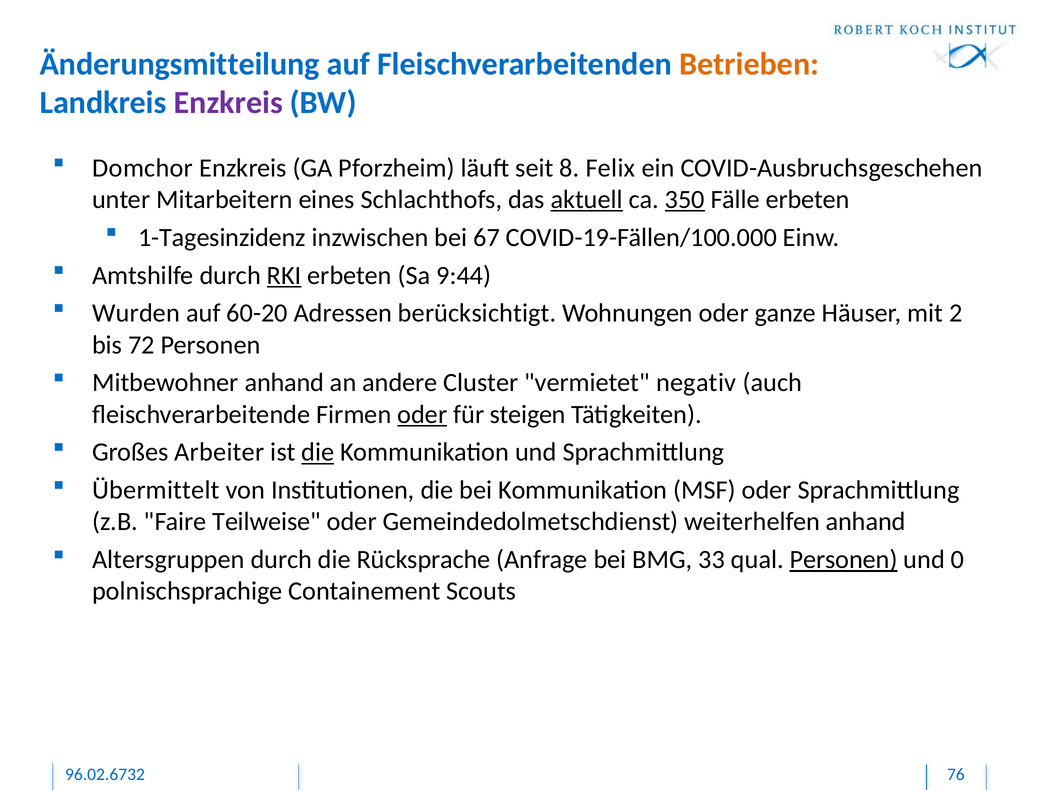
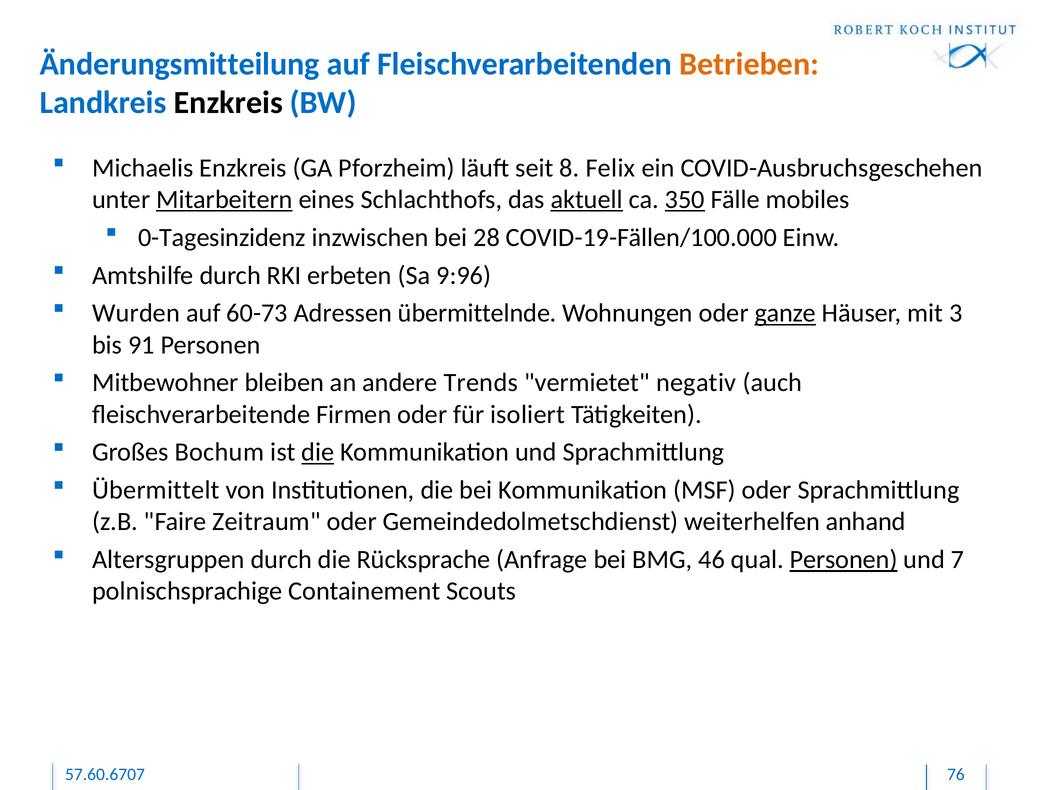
Enzkreis colour: purple -> black (228, 103)
Domchor: Domchor -> Michaelis (143, 168)
Mitarbeitern underline: none -> present (224, 199)
Fälle erbeten: erbeten -> mobiles (808, 199)
1-Tagesinzidenz: 1-Tagesinzidenz -> 0-Tagesinzidenz (222, 237)
67: 67 -> 28 (487, 237)
RKI underline: present -> none (284, 275)
9:44: 9:44 -> 9:96 (464, 275)
60-20: 60-20 -> 60-73 (257, 313)
berücksichtigt: berücksichtigt -> übermittelnde (477, 313)
ganze underline: none -> present (785, 313)
2: 2 -> 3 (956, 313)
72: 72 -> 91 (141, 345)
Mitbewohner anhand: anhand -> bleiben (284, 383)
Cluster: Cluster -> Trends (481, 383)
oder underline: present -> none (422, 414)
steigen: steigen -> isoliert (528, 414)
Arbeiter: Arbeiter -> Bochum (219, 452)
Teilweise: Teilweise -> Zeitraum (266, 522)
33: 33 -> 46 (712, 559)
0: 0 -> 7 (958, 559)
96.02.6732: 96.02.6732 -> 57.60.6707 (105, 774)
